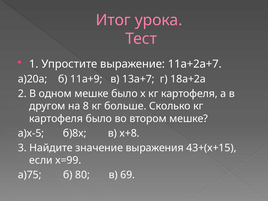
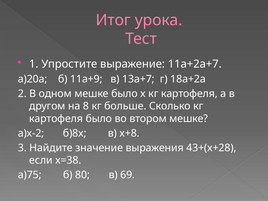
а)х-5: а)х-5 -> а)х-2 (31, 133)
43+(х+15: 43+(х+15 -> 43+(х+28 (211, 148)
х=99: х=99 -> х=38 (68, 160)
